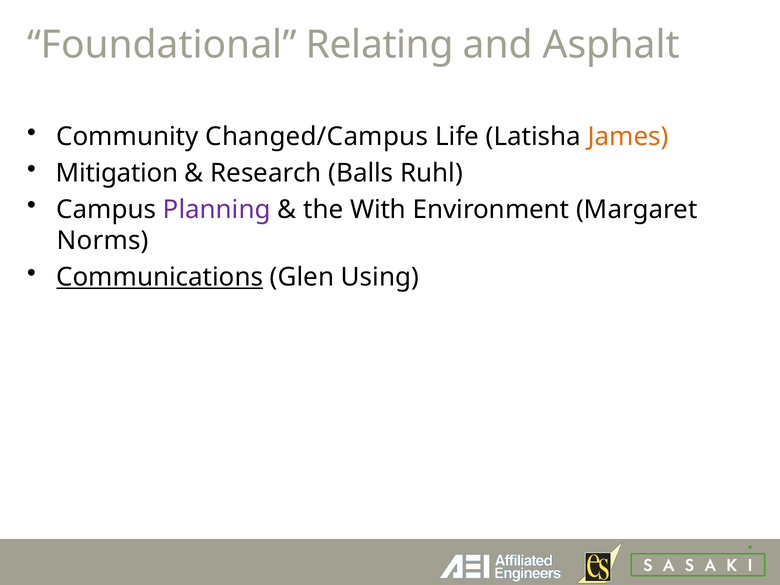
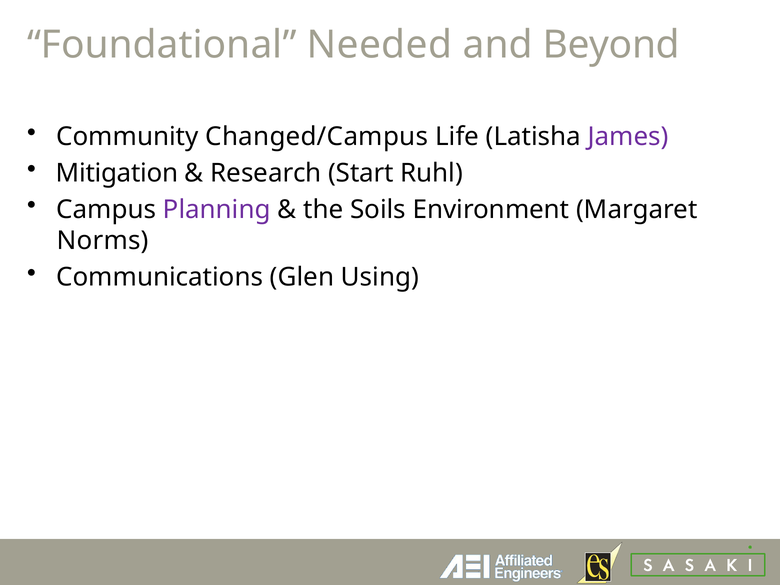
Relating: Relating -> Needed (379, 45)
Asphalt: Asphalt -> Beyond (611, 45)
James colour: orange -> purple (628, 137)
Balls: Balls -> Start (361, 173)
With: With -> Soils (378, 210)
Communications underline: present -> none (160, 277)
